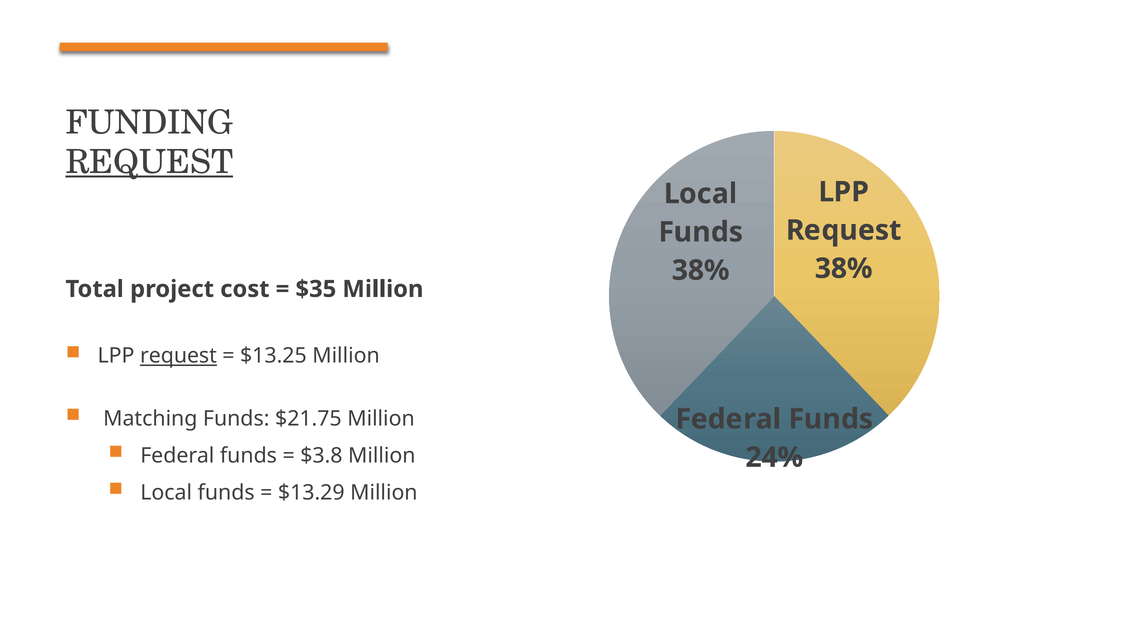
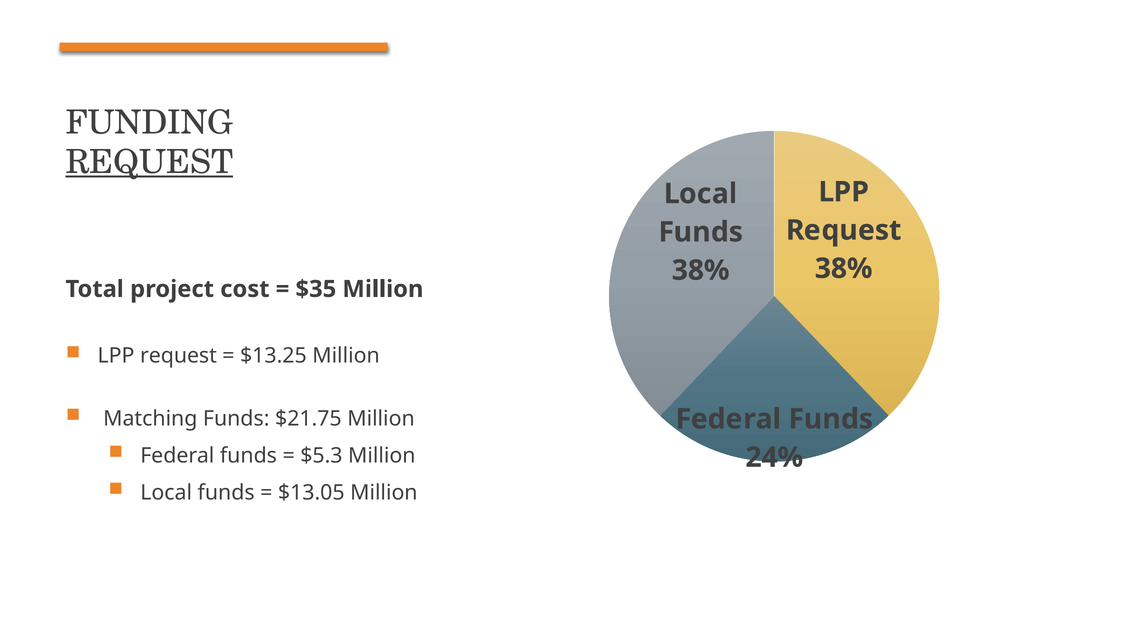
request underline: present -> none (178, 356)
$3.8: $3.8 -> $5.3 (321, 455)
$13.29: $13.29 -> $13.05 (311, 492)
